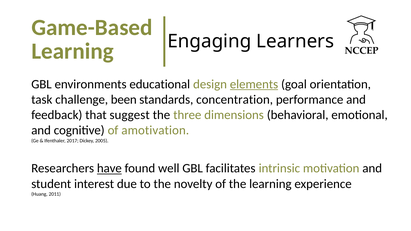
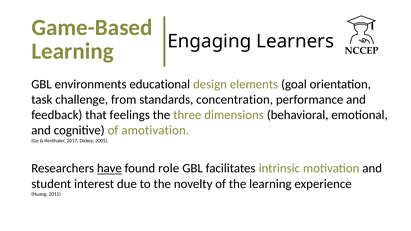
elements underline: present -> none (254, 84)
been: been -> from (124, 100)
suggest: suggest -> feelings (130, 115)
well: well -> role (169, 169)
